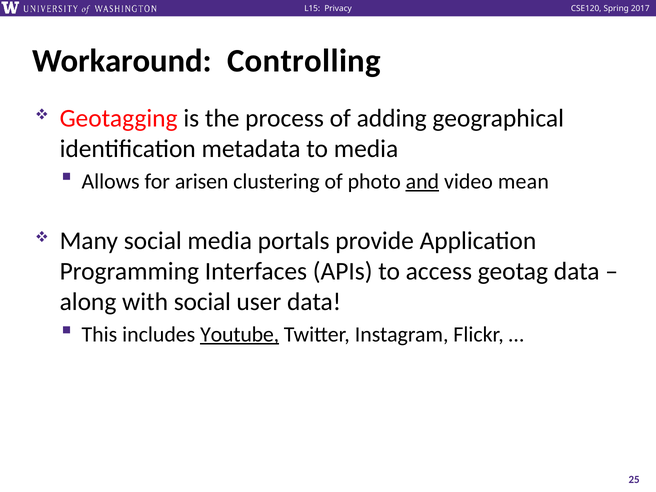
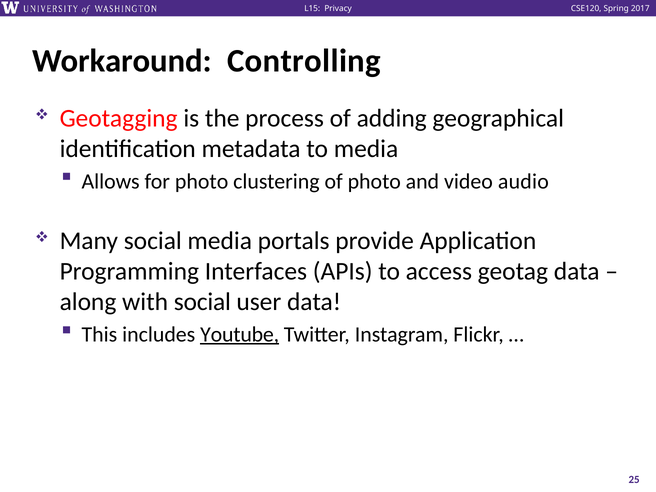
for arisen: arisen -> photo (202, 181)
and underline: present -> none (422, 181)
mean: mean -> audio (523, 181)
